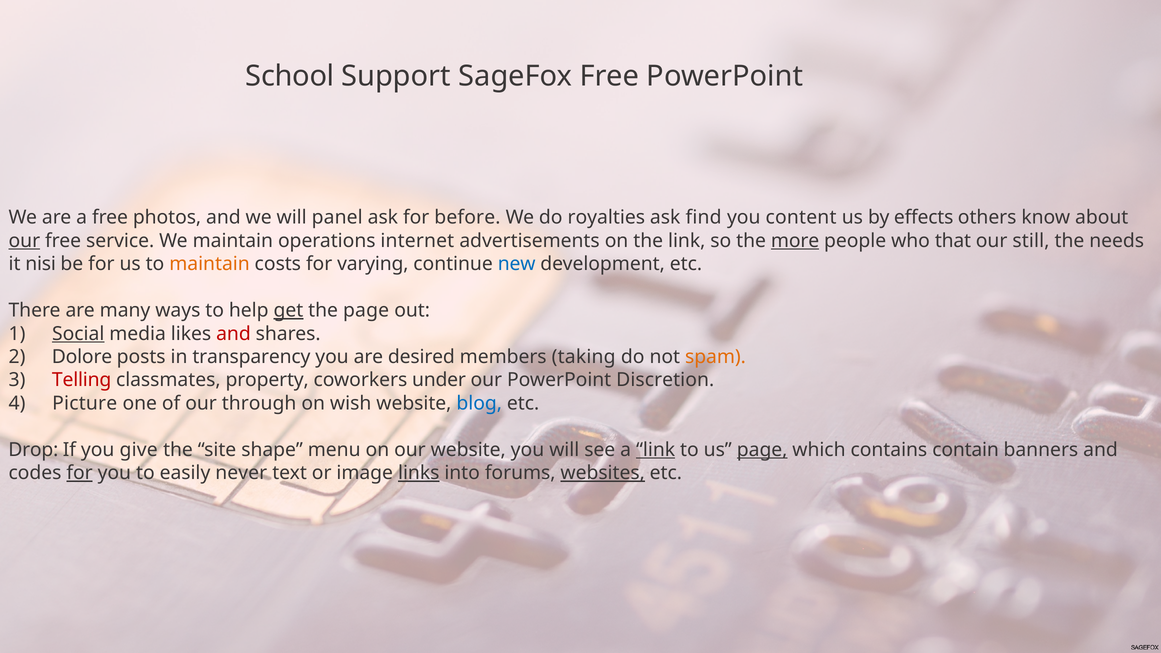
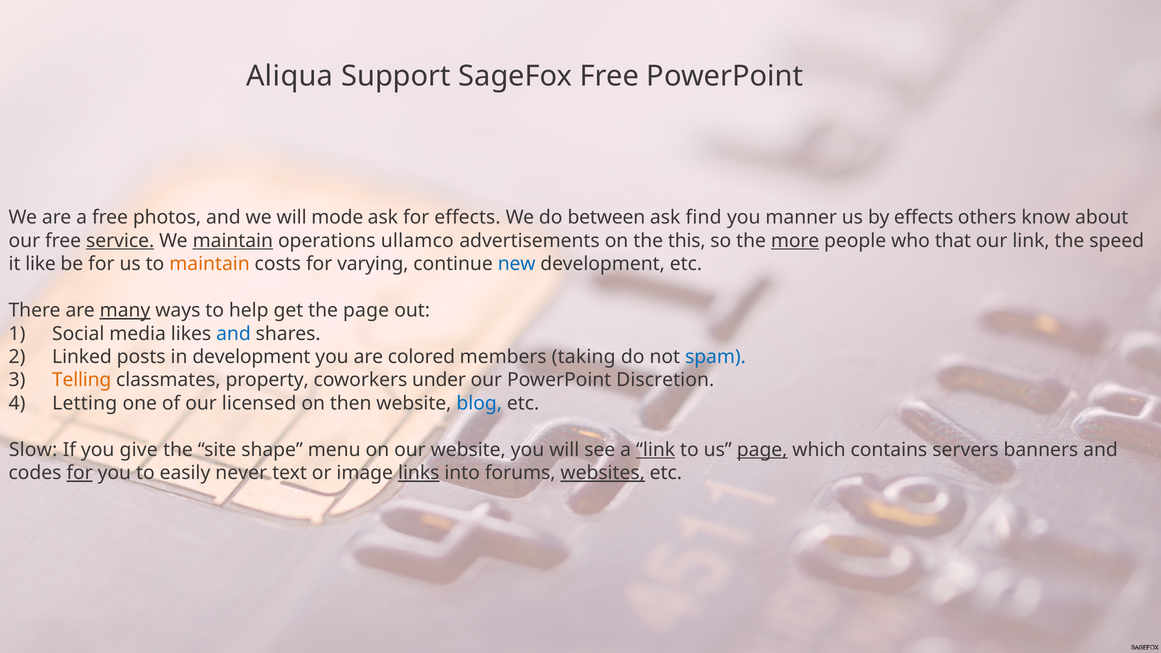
School: School -> Aliqua (290, 76)
panel: panel -> mode (337, 218)
for before: before -> effects (467, 218)
royalties: royalties -> between (606, 218)
content: content -> manner (801, 218)
our underline: present -> none (24, 241)
service underline: none -> present (120, 241)
maintain underline: none -> present (233, 241)
internet: internet -> ullamco (417, 241)
the link: link -> this (687, 241)
our still: still -> link (1031, 241)
needs: needs -> speed (1117, 241)
nisi: nisi -> like (41, 264)
many underline: none -> present (125, 310)
get underline: present -> none (288, 310)
Social underline: present -> none (78, 334)
and colour: red -> blue (233, 334)
Dolore: Dolore -> Linked (82, 357)
in transparency: transparency -> development (251, 357)
desired: desired -> colored (421, 357)
spam colour: orange -> blue (715, 357)
Telling colour: red -> orange (82, 380)
Picture: Picture -> Letting (85, 403)
through: through -> licensed (259, 403)
wish: wish -> then (351, 403)
Drop: Drop -> Slow (33, 450)
contain: contain -> servers (965, 450)
